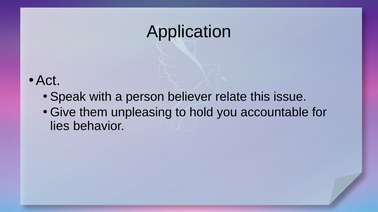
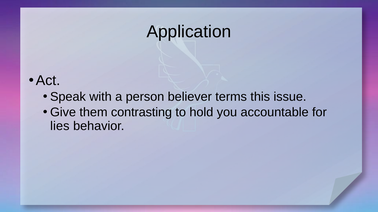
relate: relate -> terms (231, 97)
unpleasing: unpleasing -> contrasting (141, 113)
